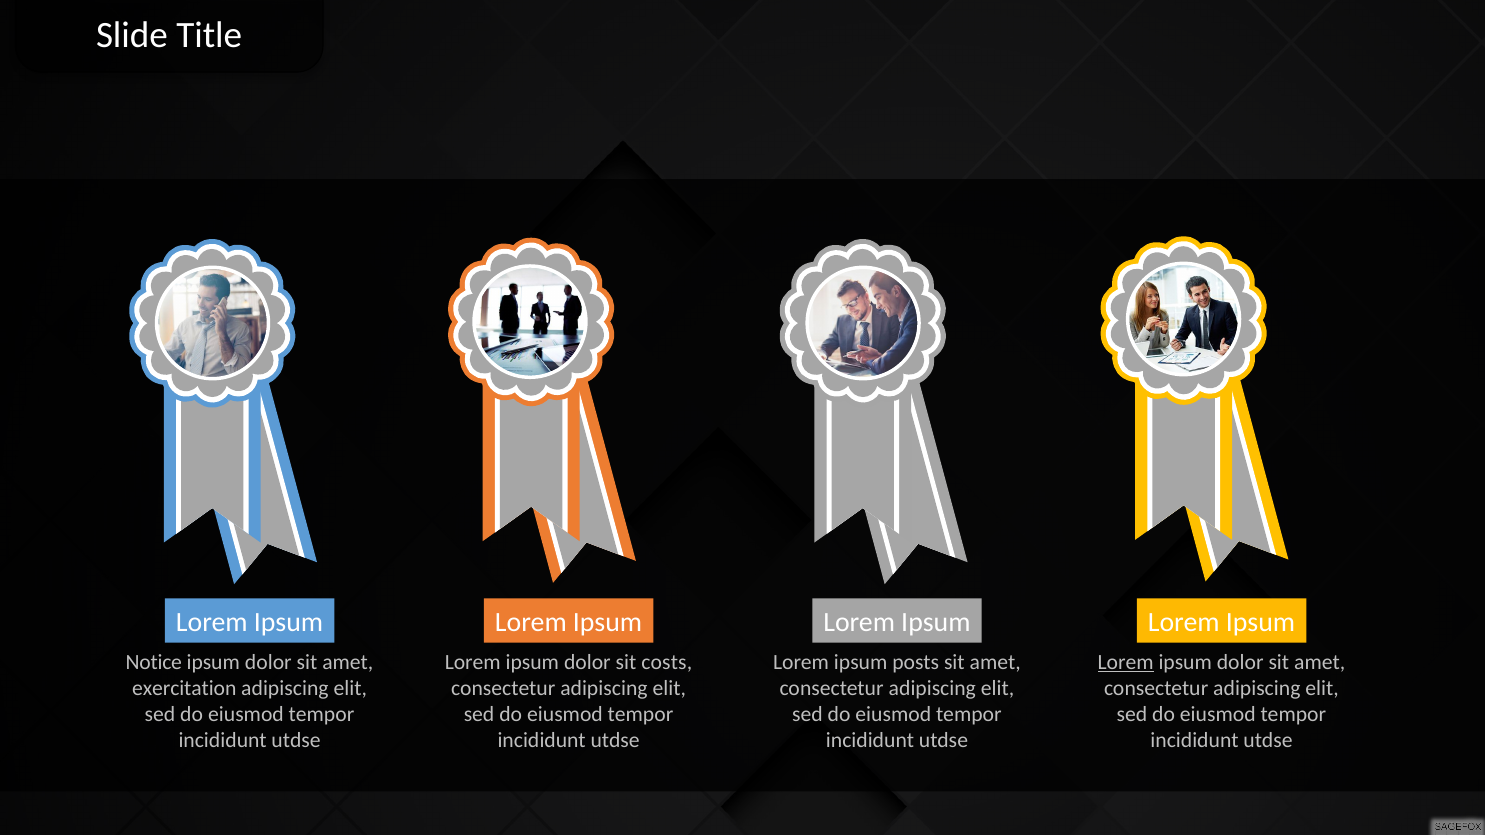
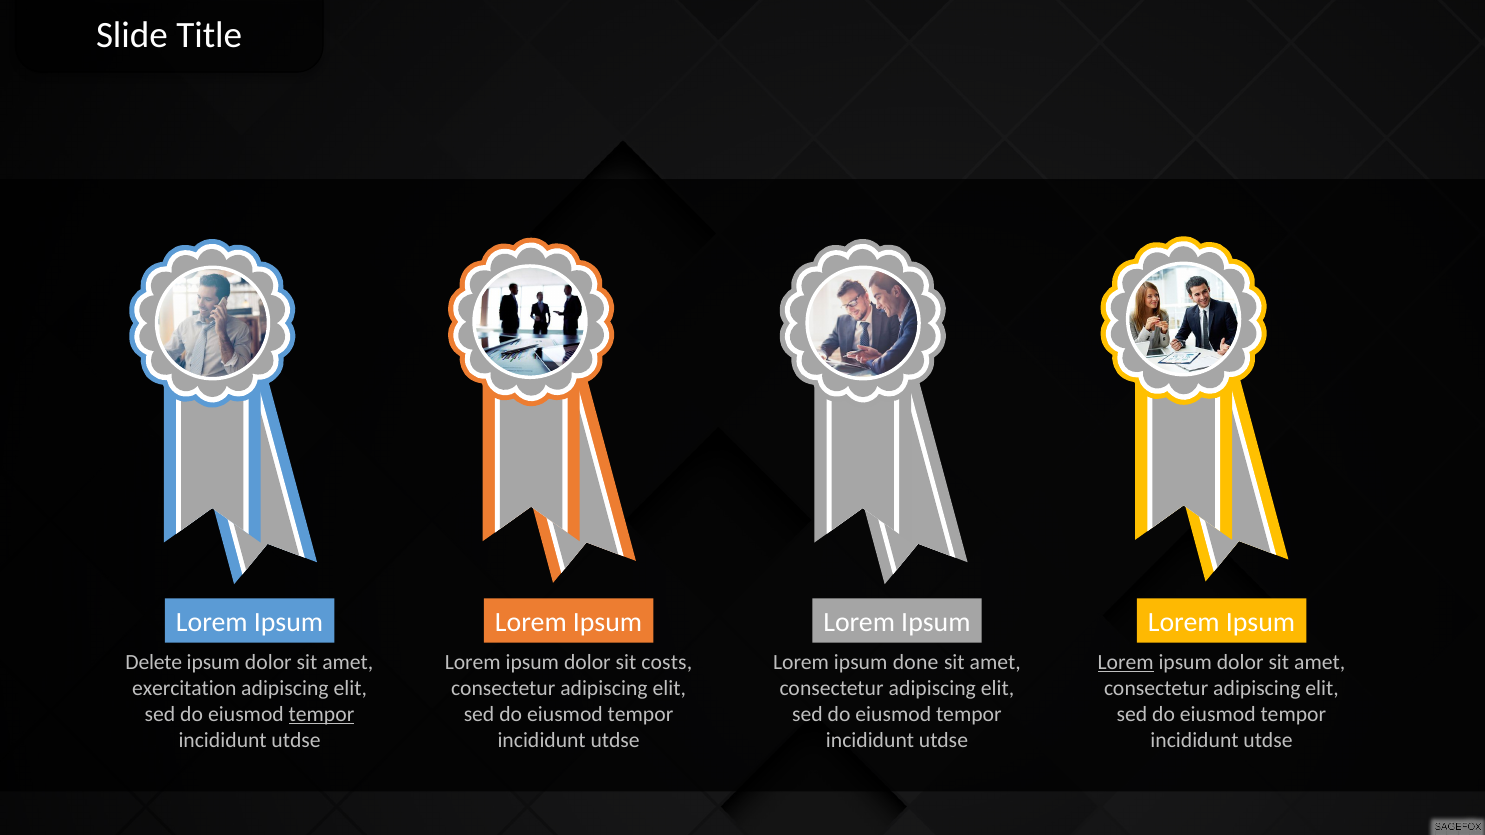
Notice: Notice -> Delete (154, 663)
posts: posts -> done (916, 663)
tempor underline: none -> present (321, 715)
